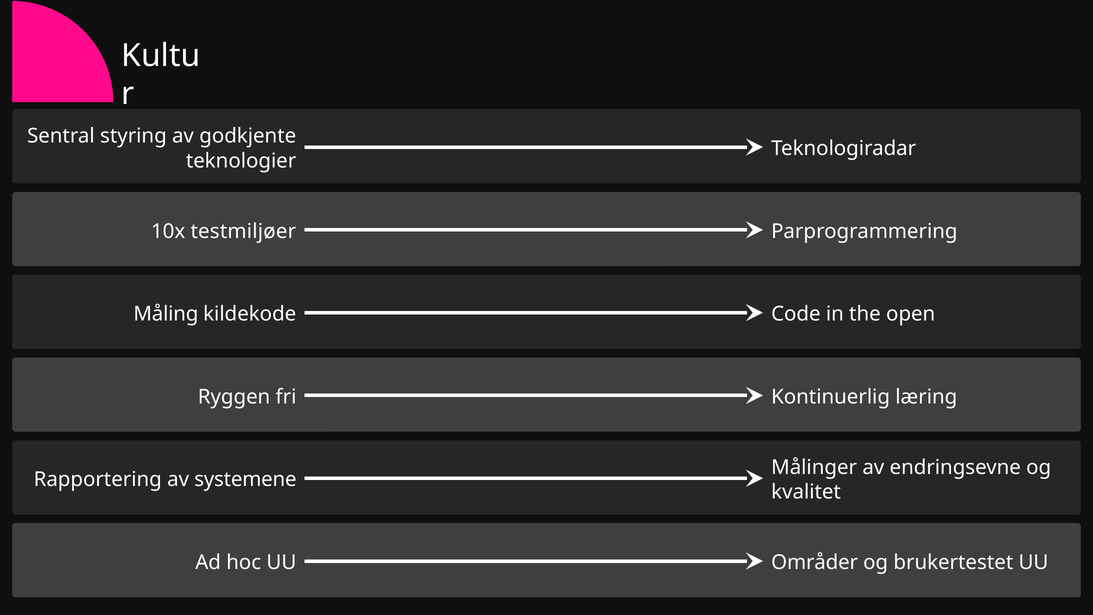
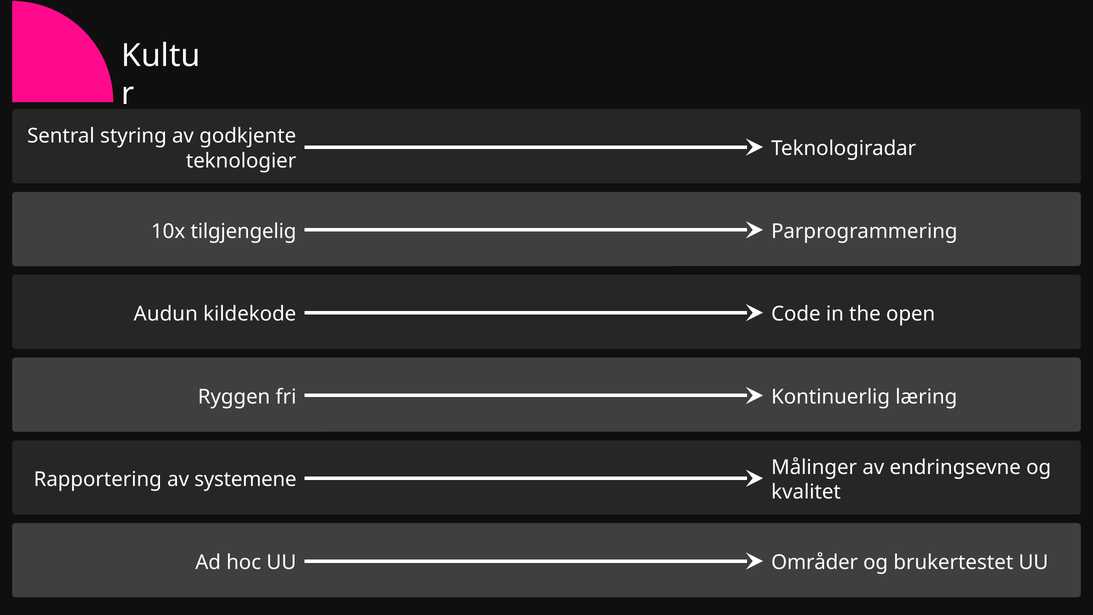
testmiljøer: testmiljøer -> tilgjengelig (243, 231)
Måling: Måling -> Audun (166, 314)
